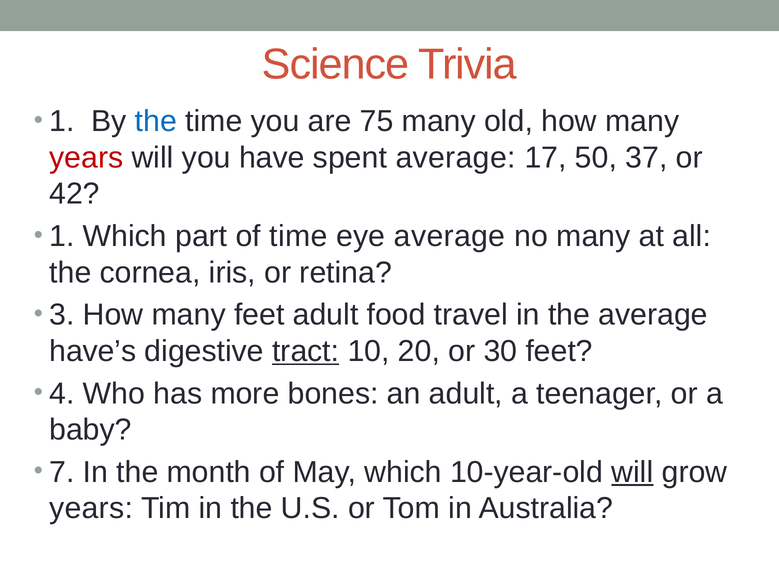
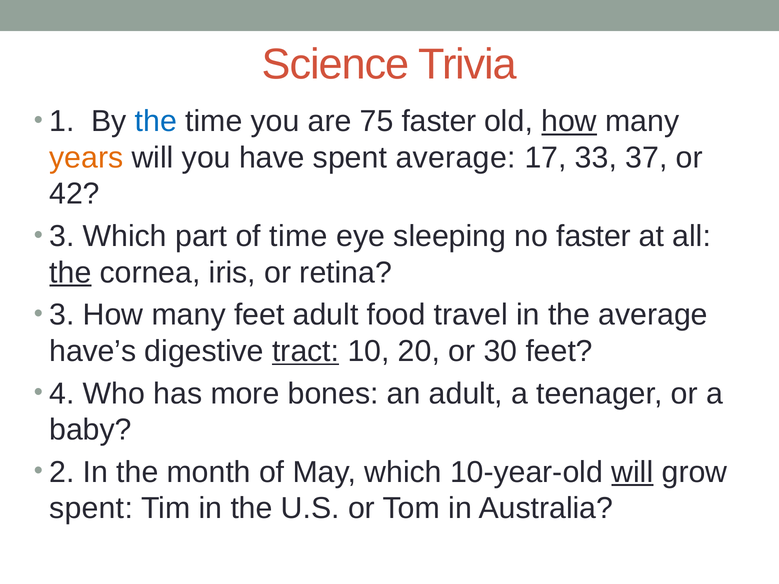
75 many: many -> faster (439, 122)
how underline: none -> present (569, 122)
years colour: red -> orange (86, 158)
50: 50 -> 33 (596, 158)
1: 1 -> 3 (62, 236)
eye average: average -> sleeping (450, 236)
no many: many -> faster (594, 236)
the underline: none -> present (70, 273)
7: 7 -> 2 (62, 472)
years: years -> spent (91, 509)
